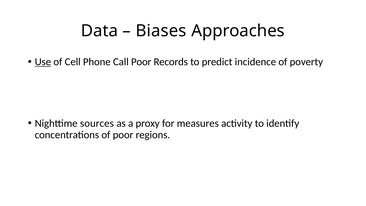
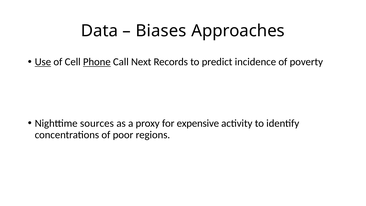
Phone underline: none -> present (97, 62)
Call Poor: Poor -> Next (141, 62)
measures: measures -> expensive (198, 123)
